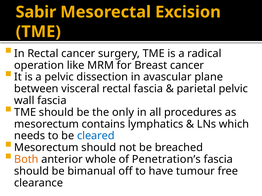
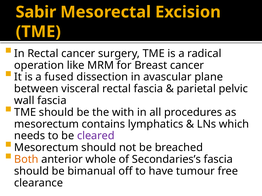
a pelvic: pelvic -> fused (59, 77)
only: only -> with (123, 113)
cleared colour: blue -> purple (96, 136)
Penetration’s: Penetration’s -> Secondaries’s (166, 160)
